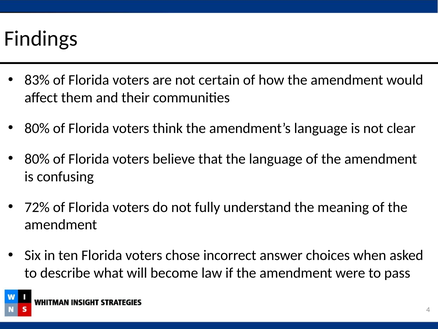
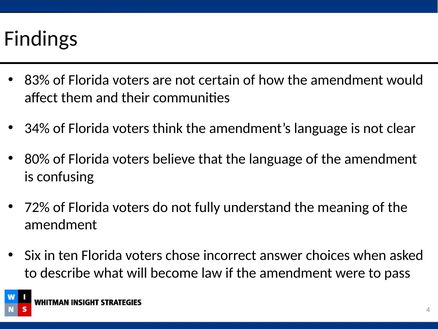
80%: 80% -> 34% (37, 128)
